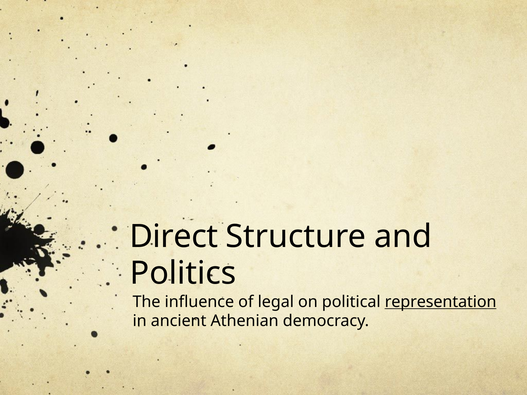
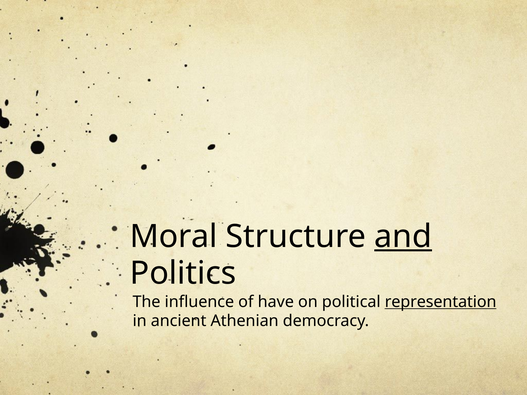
Direct: Direct -> Moral (174, 237)
and underline: none -> present (403, 237)
legal: legal -> have (276, 302)
